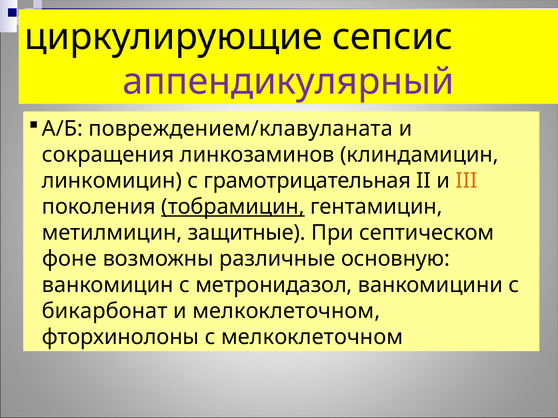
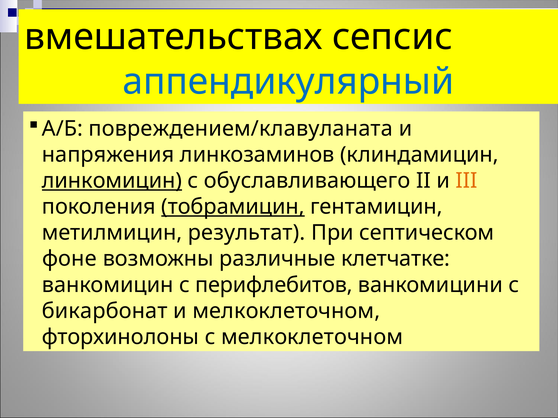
циркулирующие: циркулирующие -> вмешательствах (173, 37)
аппендикулярный colour: purple -> blue (288, 82)
сокращения: сокращения -> напряжения (108, 155)
линкомицин underline: none -> present (112, 181)
грамотрицательная: грамотрицательная -> обуславливающего (307, 181)
защитные: защитные -> результат (247, 233)
основную: основную -> клетчатке (396, 259)
метронидазол: метронидазол -> перифлебитов (274, 285)
